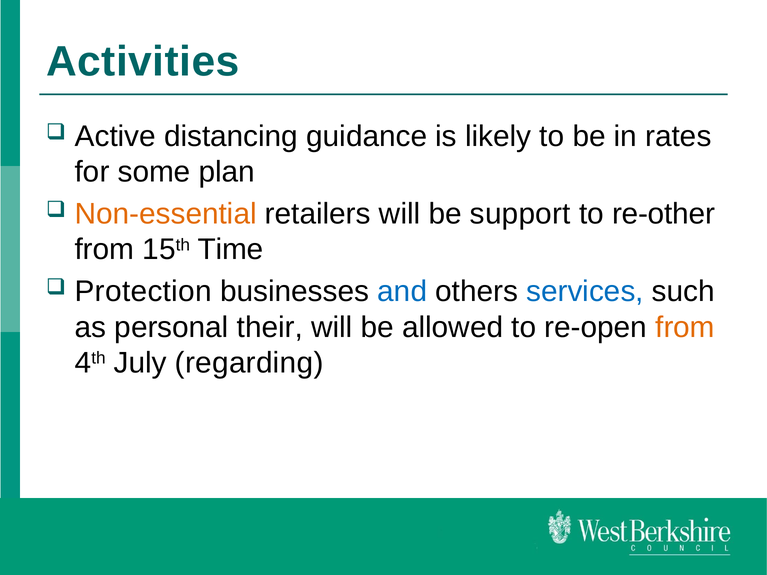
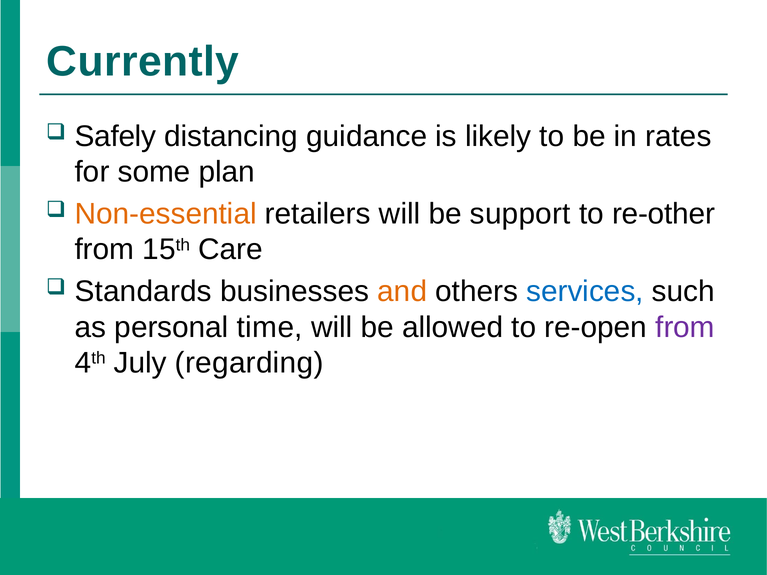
Activities: Activities -> Currently (143, 62)
Active: Active -> Safely (115, 136)
Time: Time -> Care (230, 250)
Protection: Protection -> Standards (143, 292)
and colour: blue -> orange (402, 292)
their: their -> time (270, 327)
from colour: orange -> purple (685, 327)
